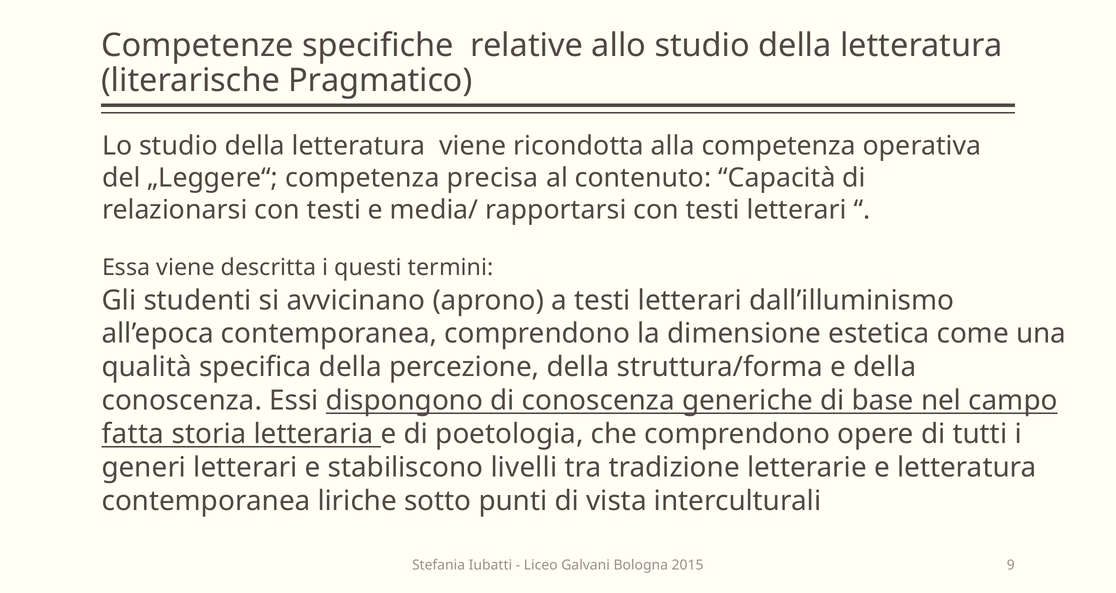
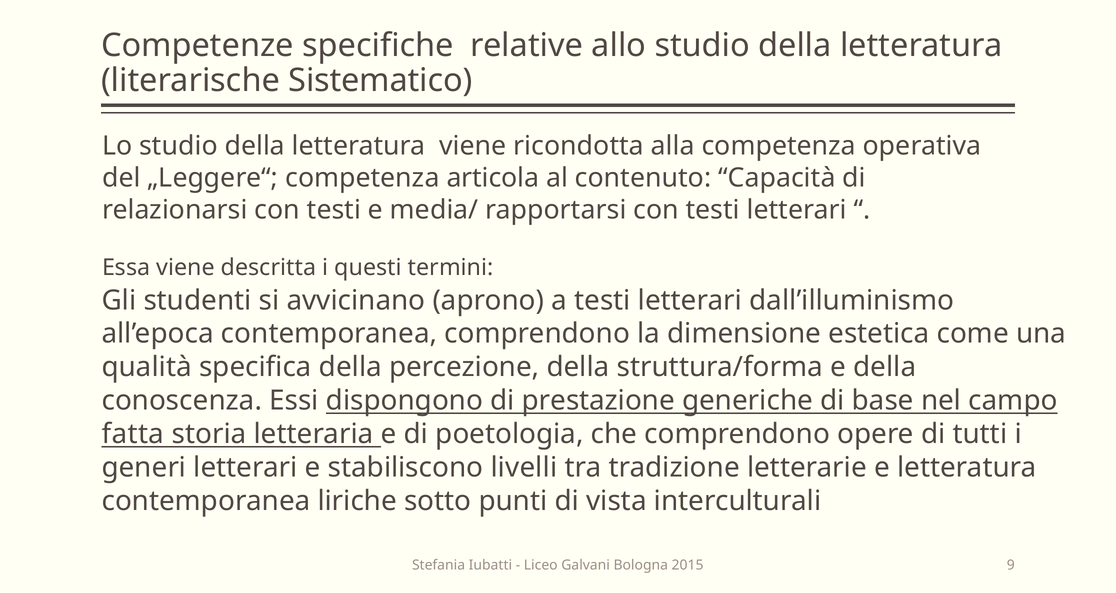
Pragmatico: Pragmatico -> Sistematico (380, 81)
precisa: precisa -> articola (493, 178)
di conoscenza: conoscenza -> prestazione (598, 401)
